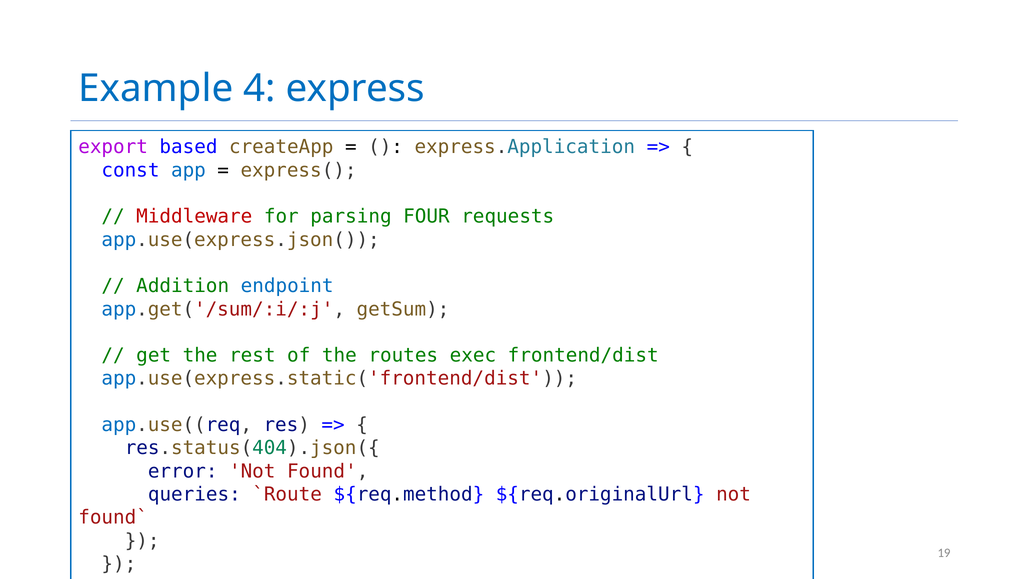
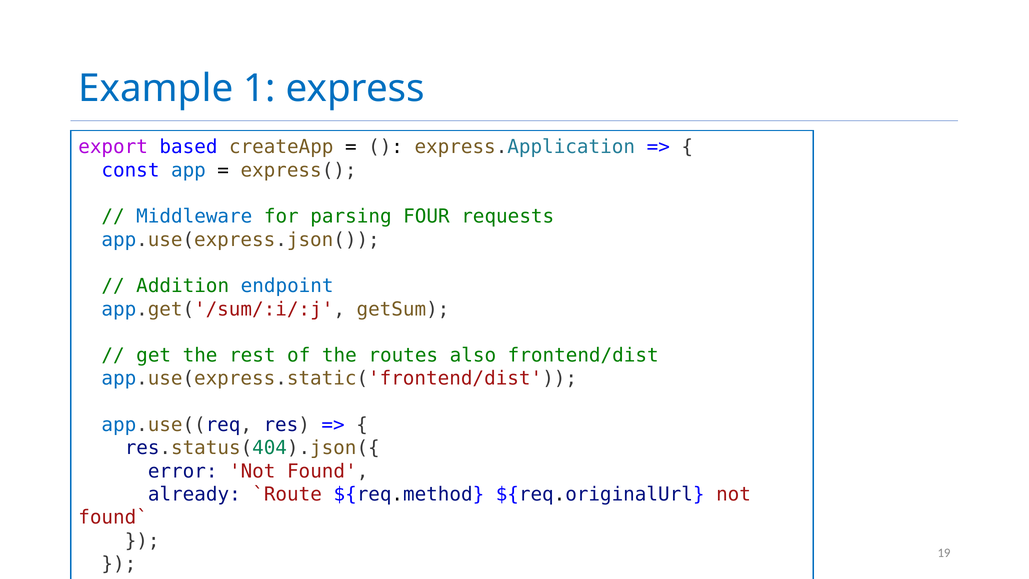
4: 4 -> 1 (260, 88)
Middleware colour: red -> blue (194, 216)
exec: exec -> also (473, 355)
queries: queries -> already (194, 494)
